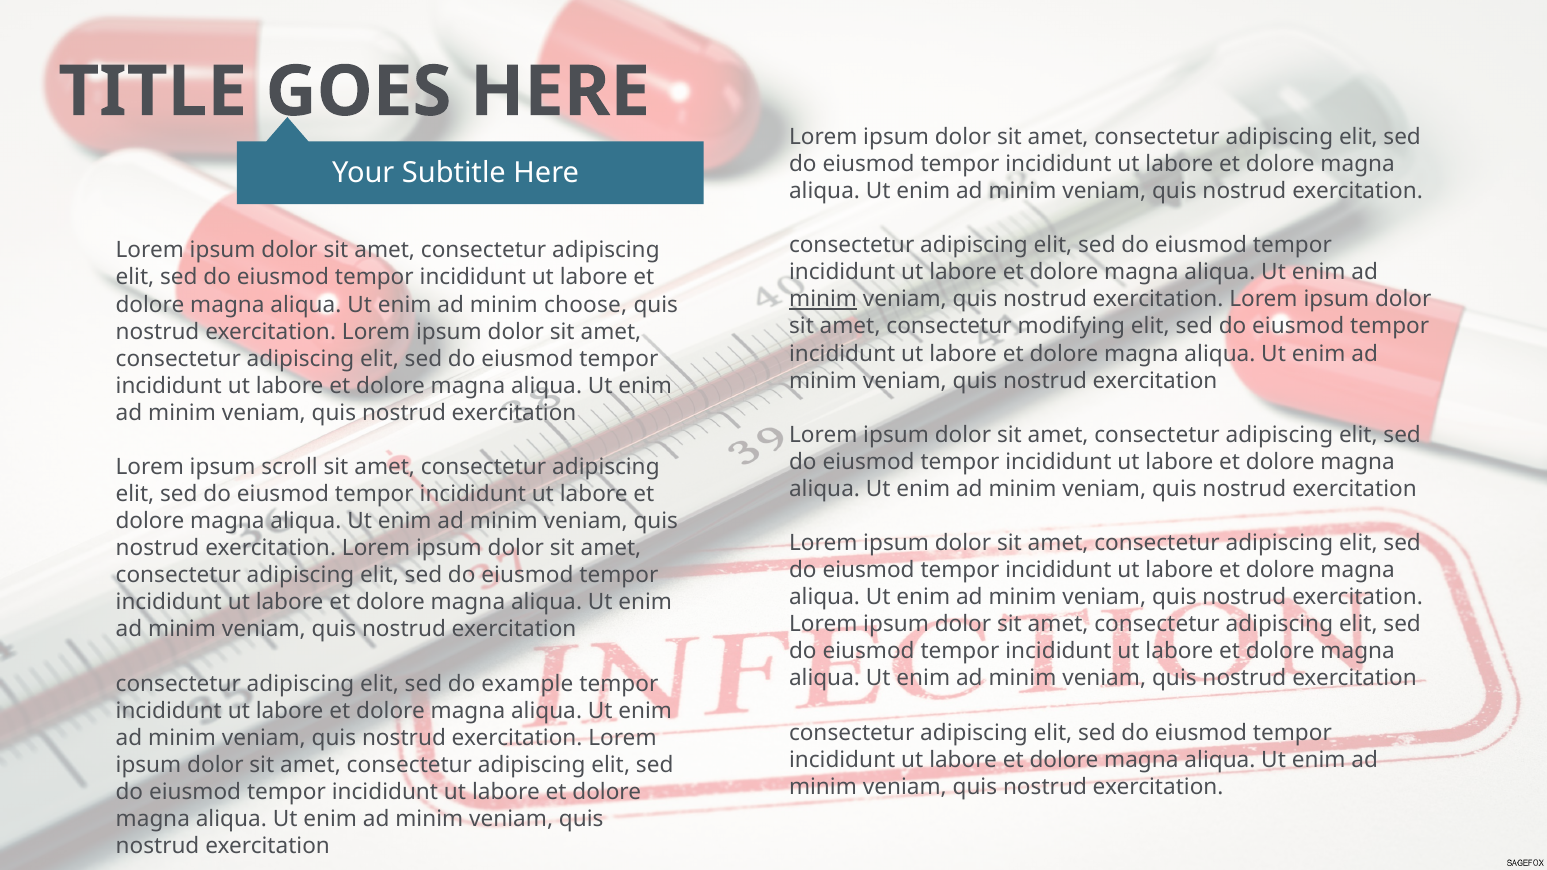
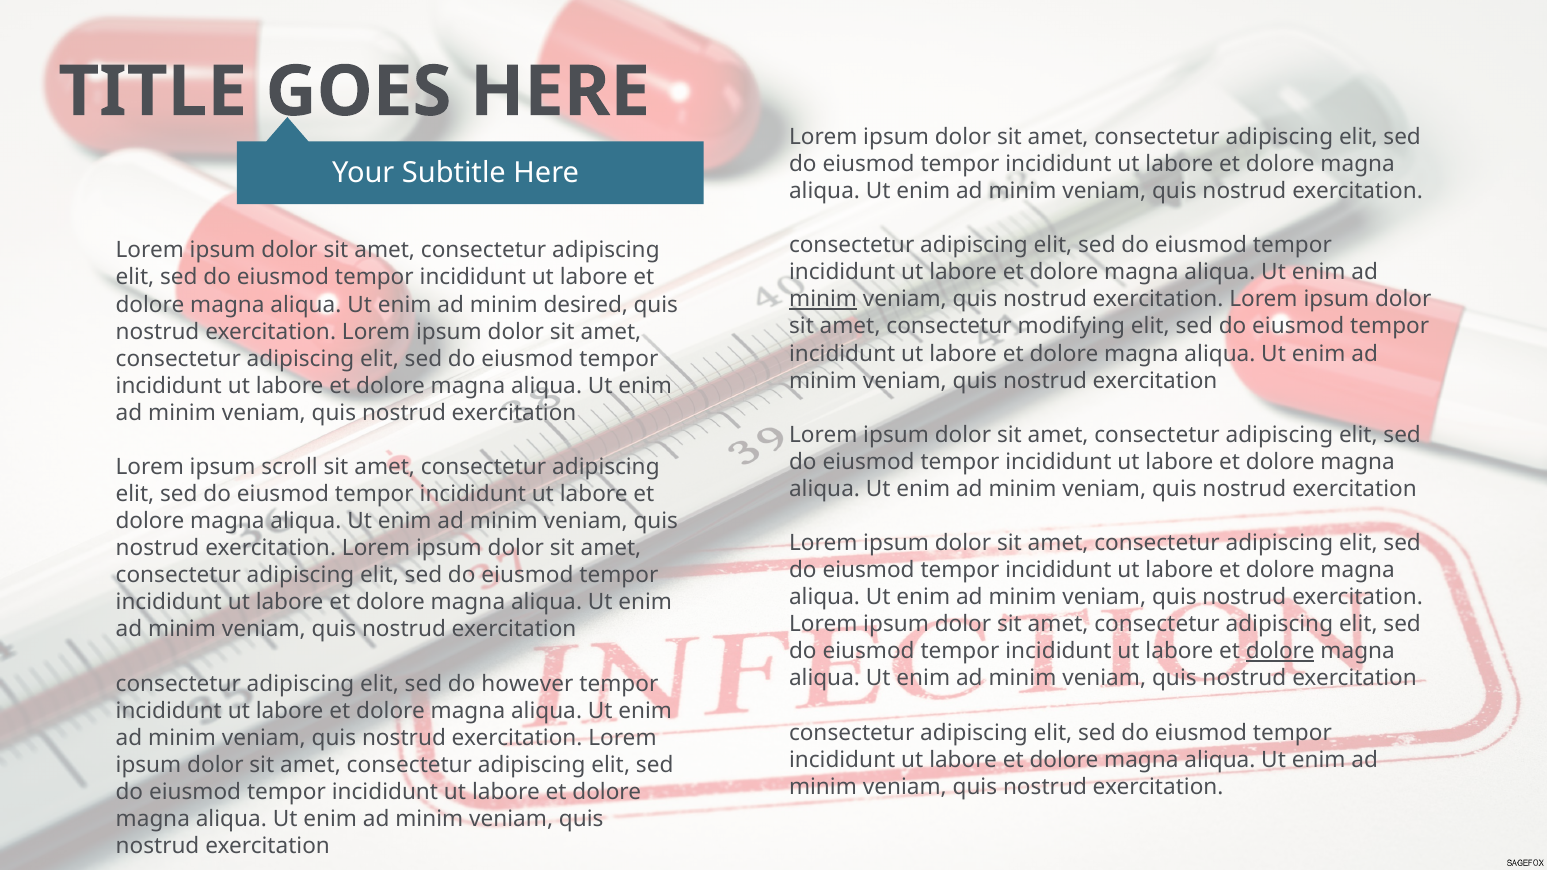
choose: choose -> desired (586, 305)
dolore underline: none -> present (1280, 652)
example: example -> however (527, 684)
